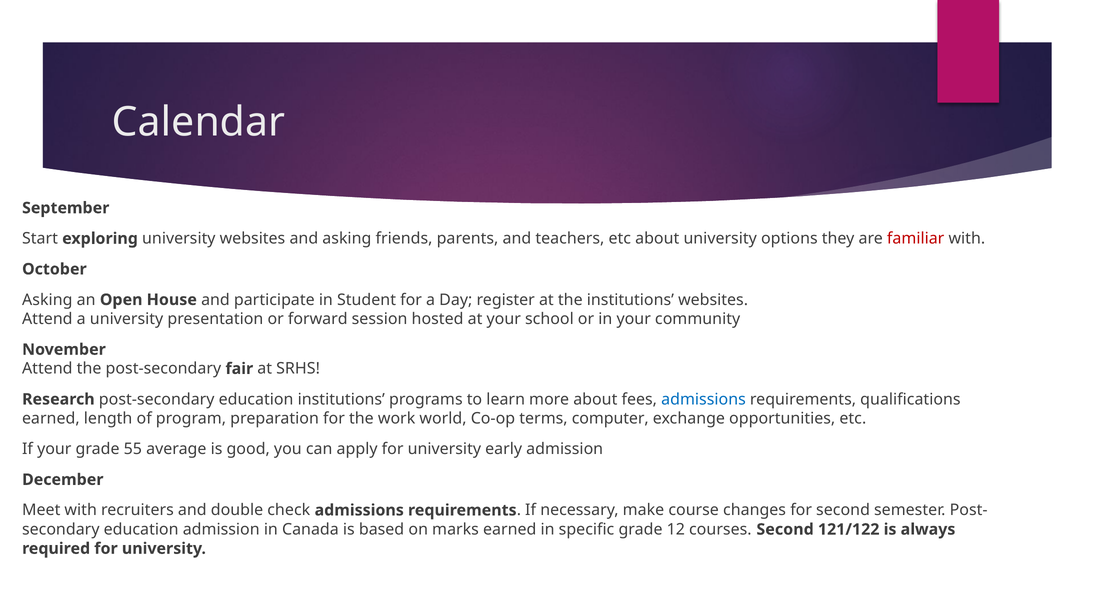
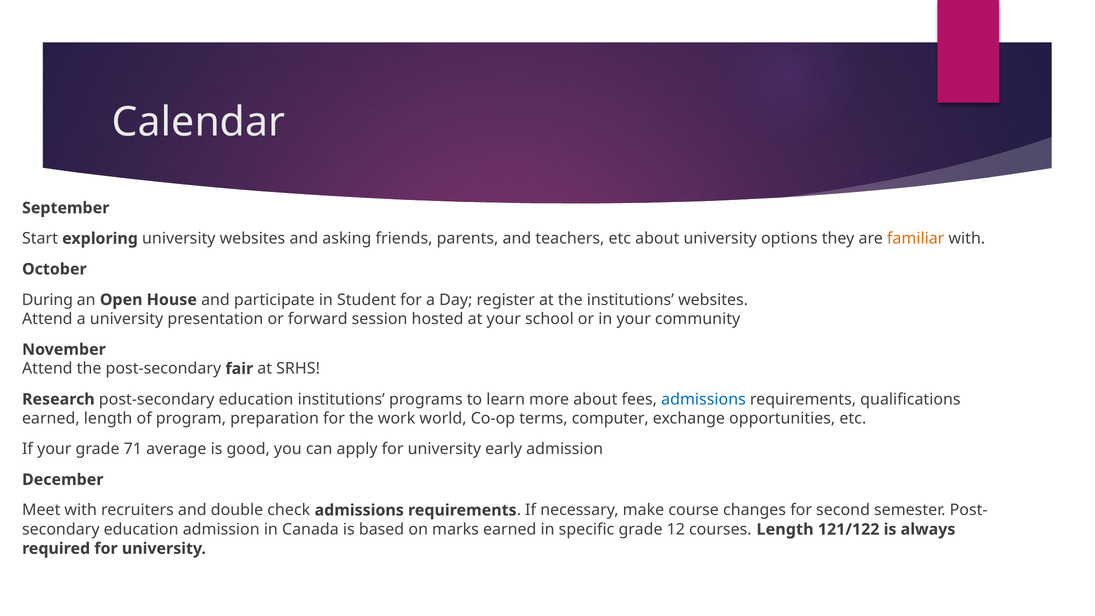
familiar colour: red -> orange (916, 239)
Asking: Asking -> During (47, 300)
55: 55 -> 71 (133, 449)
courses Second: Second -> Length (785, 529)
